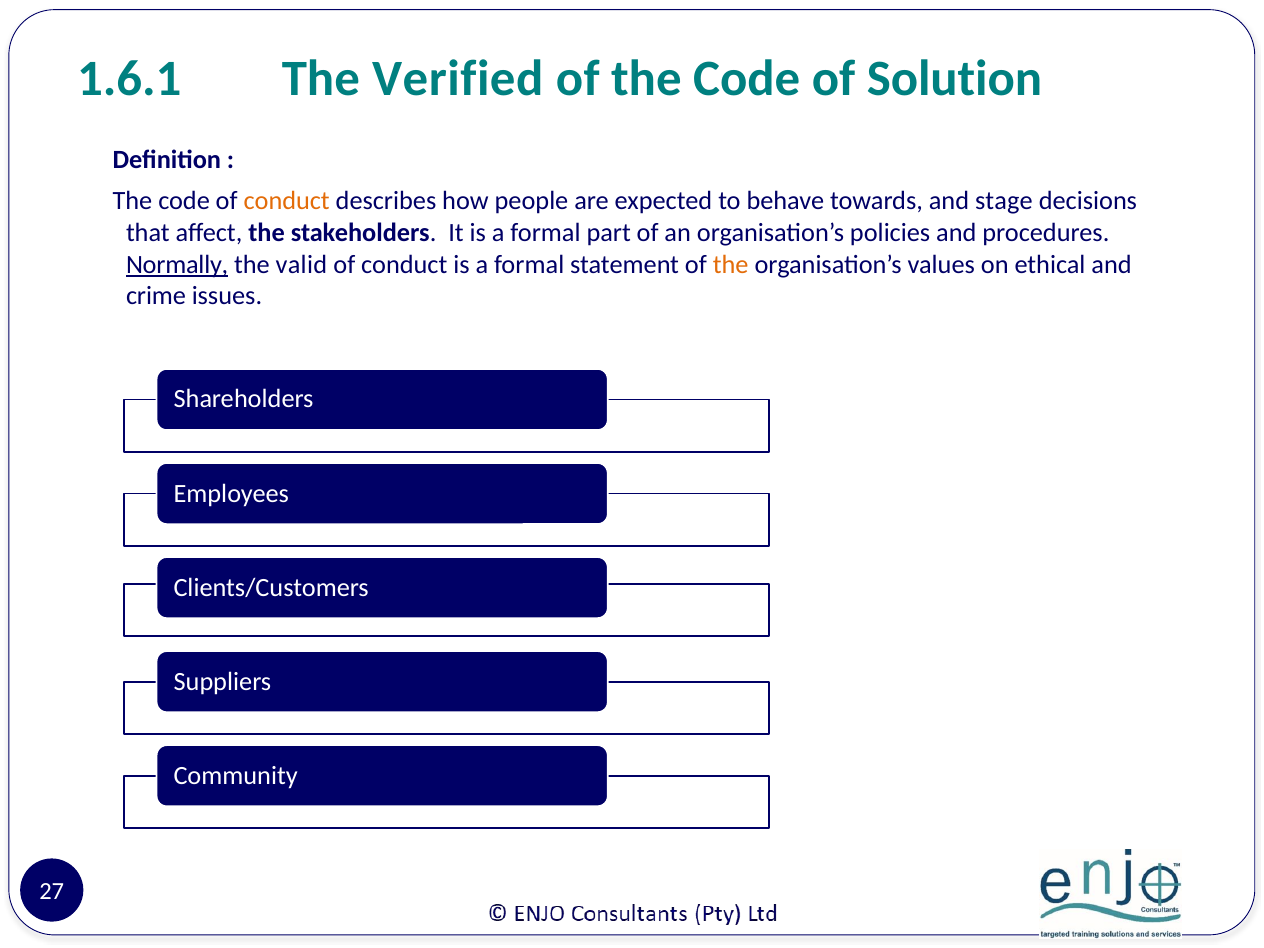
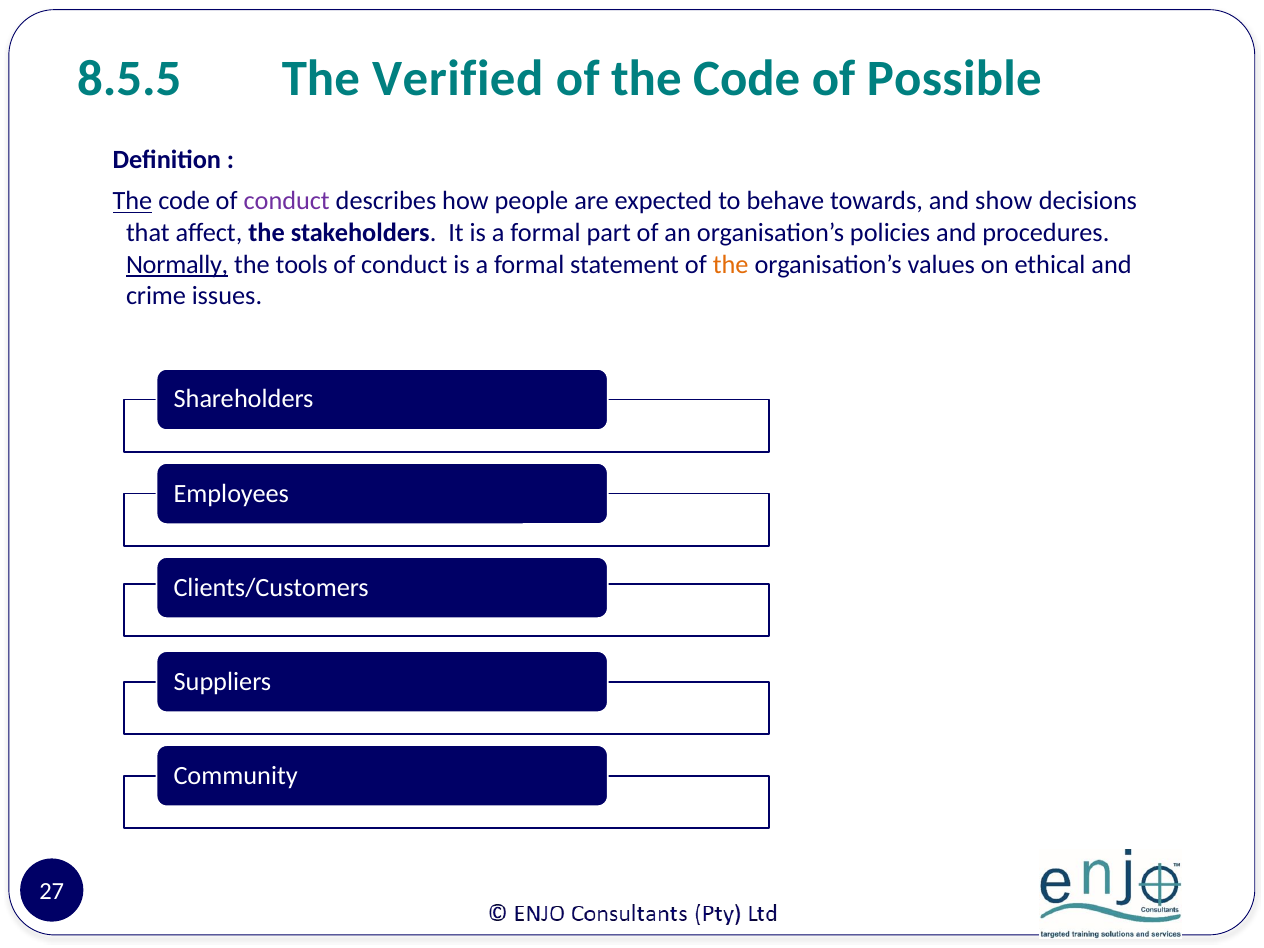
1.6.1: 1.6.1 -> 8.5.5 (129, 78)
Solution: Solution -> Possible (954, 78)
The underline: none -> present (132, 201)
conduct colour: orange -> purple (287, 201)
stage: stage -> show (1004, 201)
valid: valid -> tools (302, 264)
